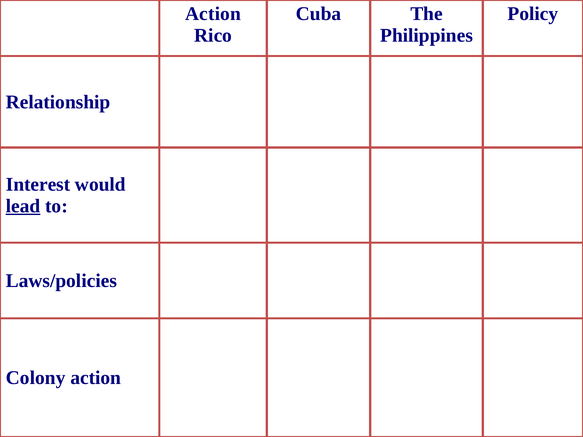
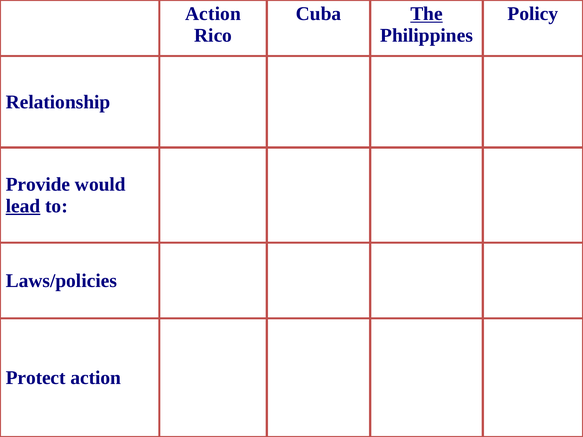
The underline: none -> present (427, 14)
Interest: Interest -> Provide (38, 185)
Colony: Colony -> Protect (36, 378)
